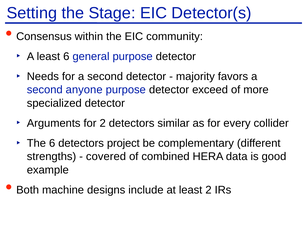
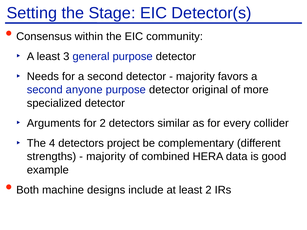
least 6: 6 -> 3 (66, 57)
exceed: exceed -> original (210, 90)
The 6: 6 -> 4 (52, 143)
covered: covered -> majority (106, 157)
